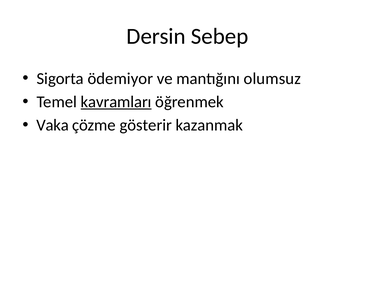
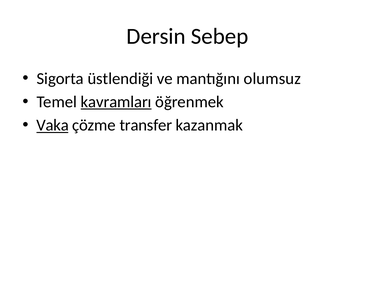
ödemiyor: ödemiyor -> üstlendiği (120, 79)
Vaka underline: none -> present (53, 125)
gösterir: gösterir -> transfer (146, 125)
